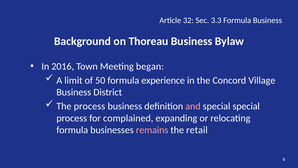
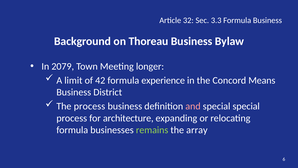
2016: 2016 -> 2079 (63, 66)
began: began -> longer (150, 66)
50: 50 -> 42 (100, 80)
Village: Village -> Means (262, 80)
complained: complained -> architecture (128, 118)
remains colour: pink -> light green (152, 130)
retail: retail -> array (197, 130)
